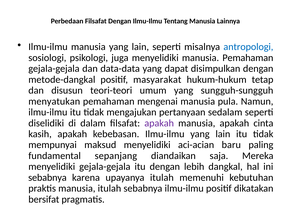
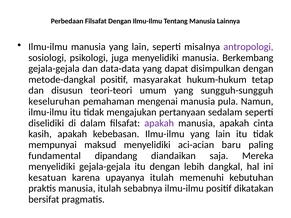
antropologi colour: blue -> purple (248, 47)
manusia Pemahaman: Pemahaman -> Berkembang (248, 58)
menyatukan: menyatukan -> keseluruhan (54, 101)
sepanjang: sepanjang -> dipandang (116, 156)
sebabnya: sebabnya -> kesatuan (47, 178)
